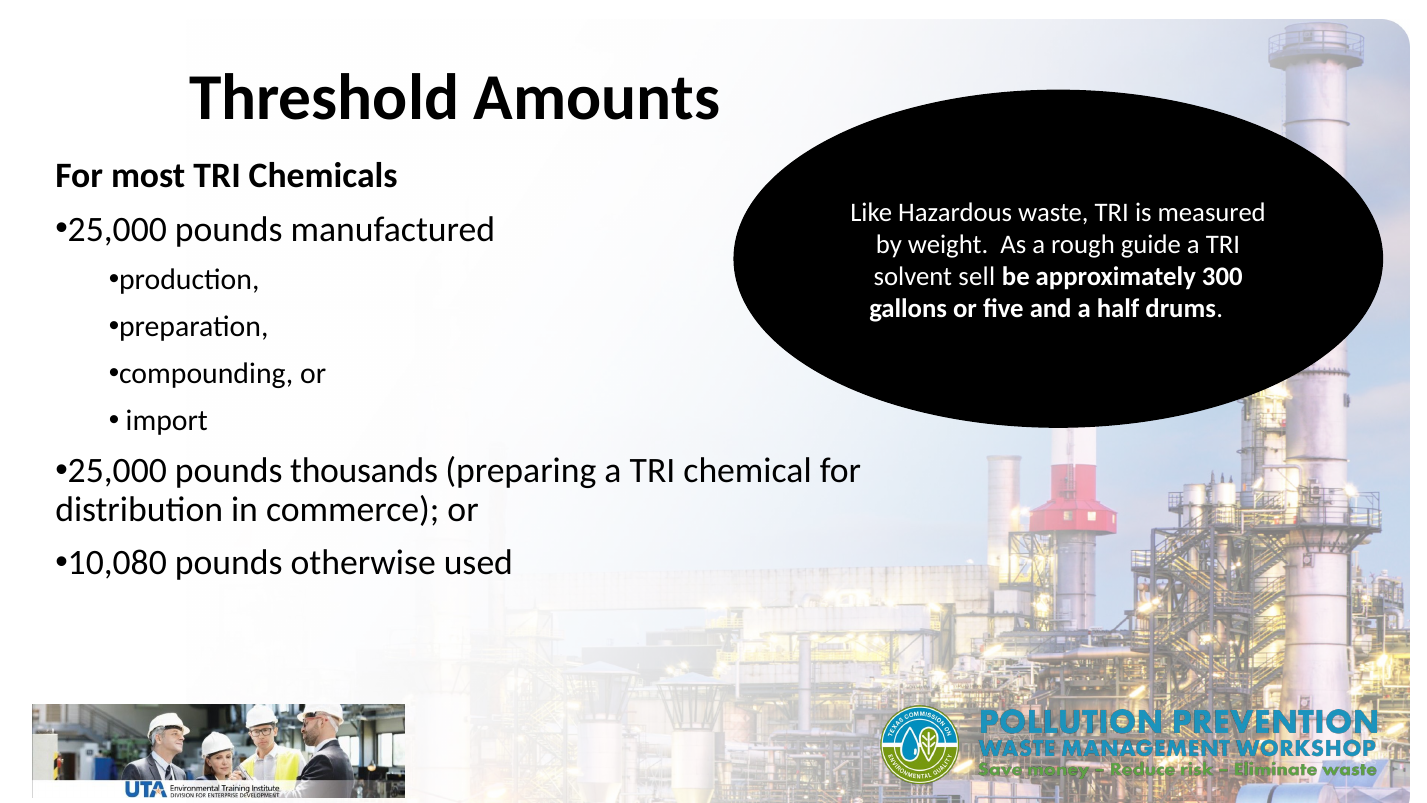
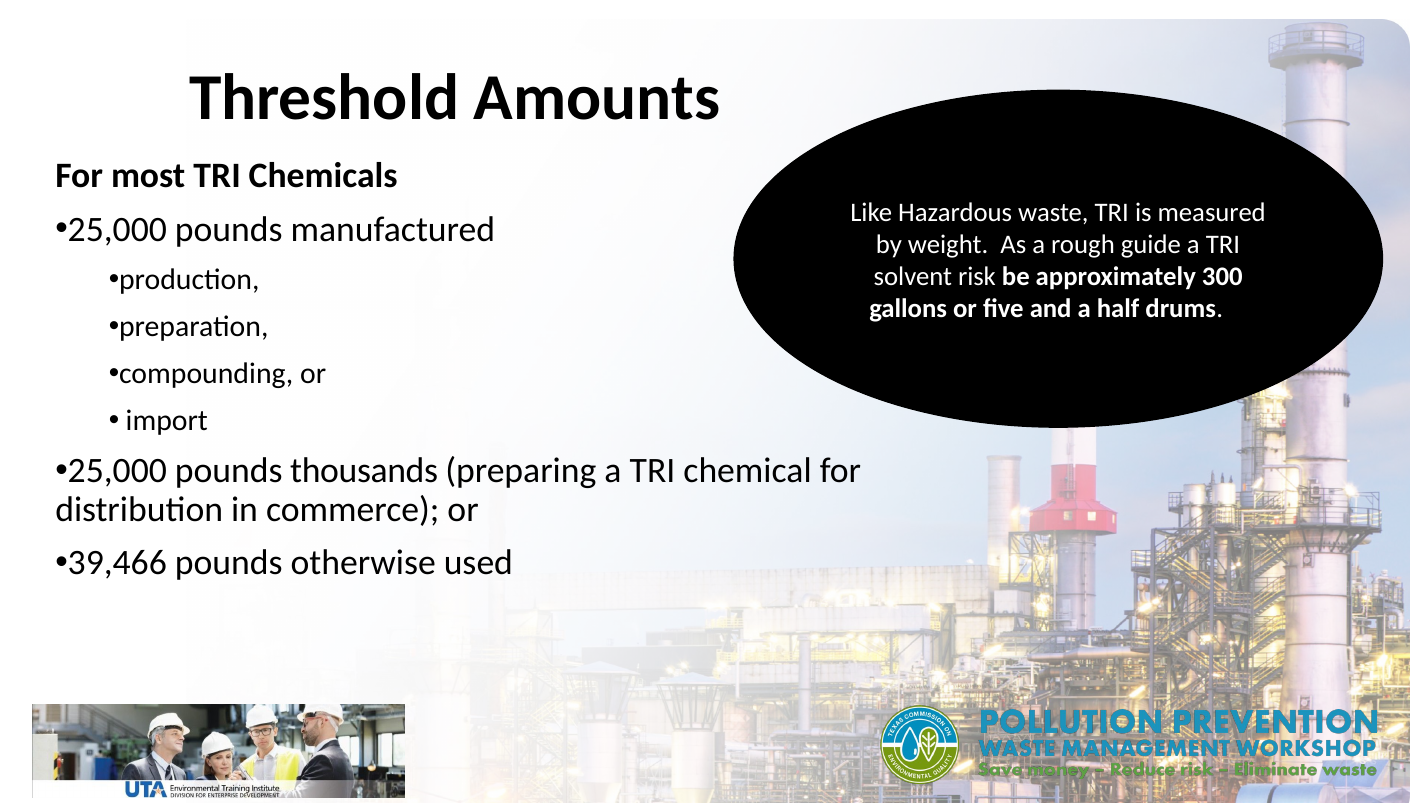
sell: sell -> risk (977, 277)
10,080: 10,080 -> 39,466 (117, 563)
